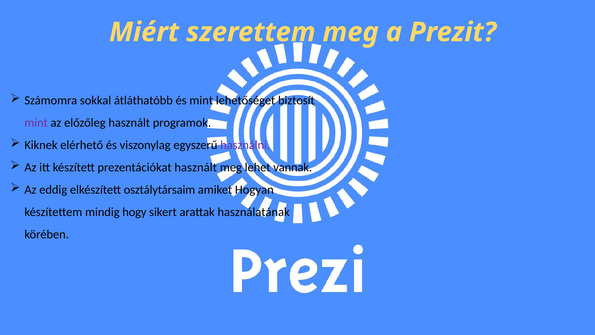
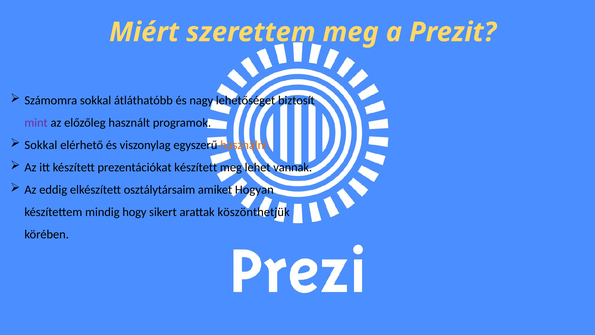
és mint: mint -> nagy (201, 100)
Kiknek: Kiknek -> Sokkal (41, 145)
használni colour: purple -> orange (245, 145)
prezentációkat használt: használt -> készített (196, 167)
használatának: használatának -> köszönthetjük (254, 212)
